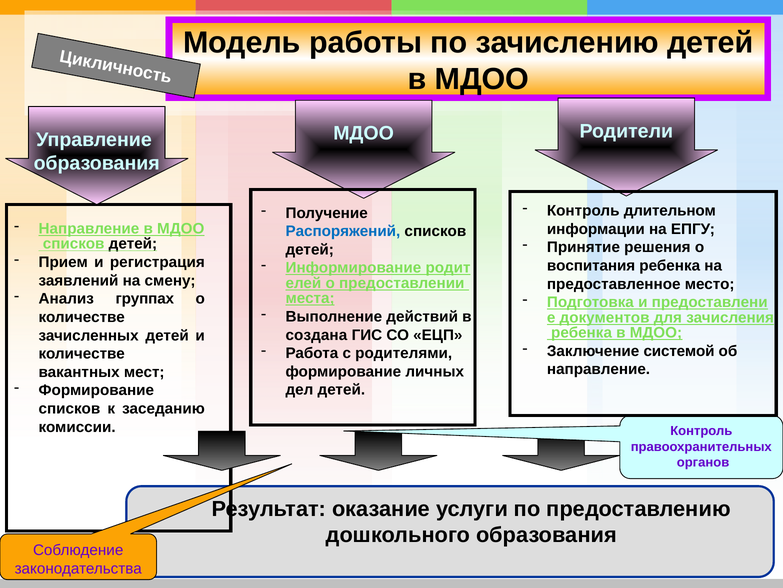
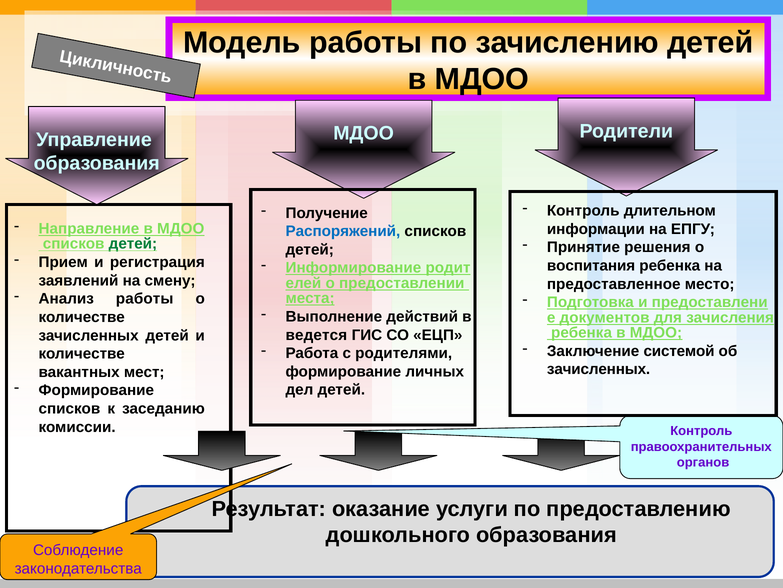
детей colour: black -> green (133, 244)
Анализ группах: группах -> работы (145, 298)
создана: создана -> ведется (316, 335)
направление: направление -> зачисленных (599, 369)
